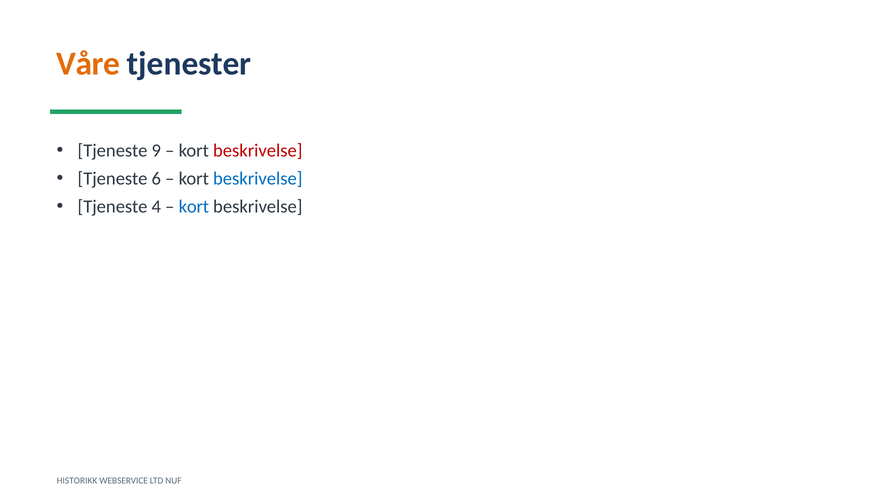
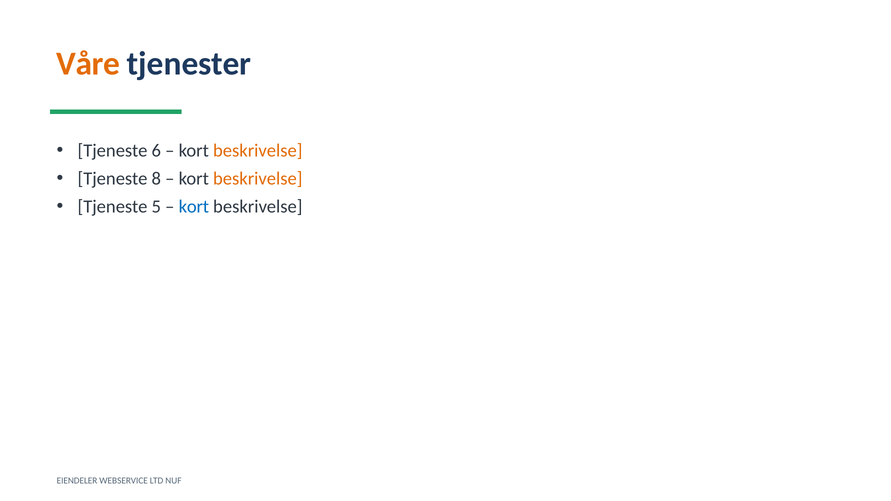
9: 9 -> 6 (156, 151)
beskrivelse colour: red -> orange (258, 151)
6: 6 -> 8 (156, 179)
beskrivelse colour: blue -> orange (258, 179)
4: 4 -> 5 (156, 207)
HISTORIKK: HISTORIKK -> EIENDELER (77, 481)
